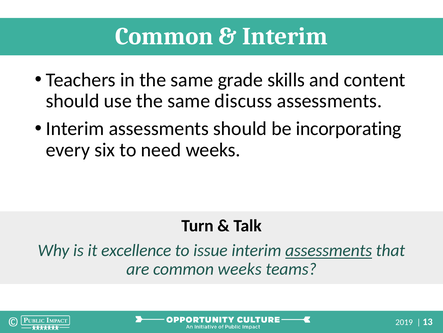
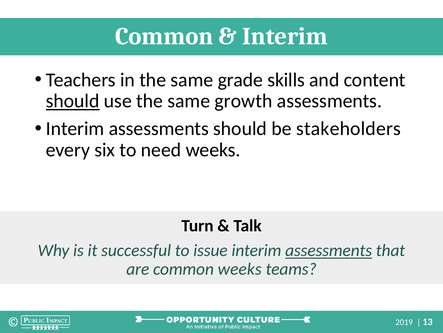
should underline: none -> present (73, 101)
discuss: discuss -> growth (244, 101)
incorporating: incorporating -> stakeholders (349, 128)
excellence: excellence -> successful (136, 250)
